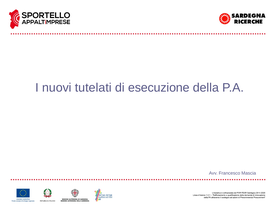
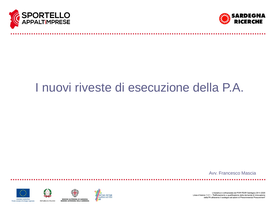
tutelati: tutelati -> riveste (93, 88)
